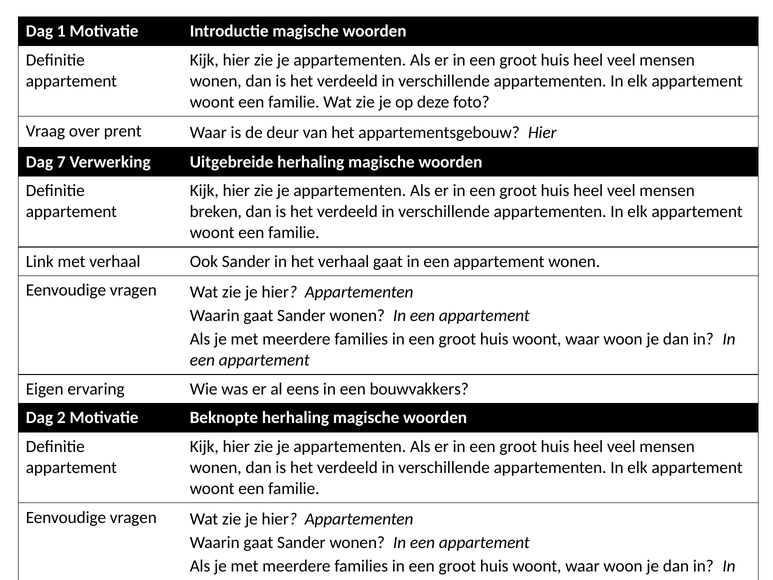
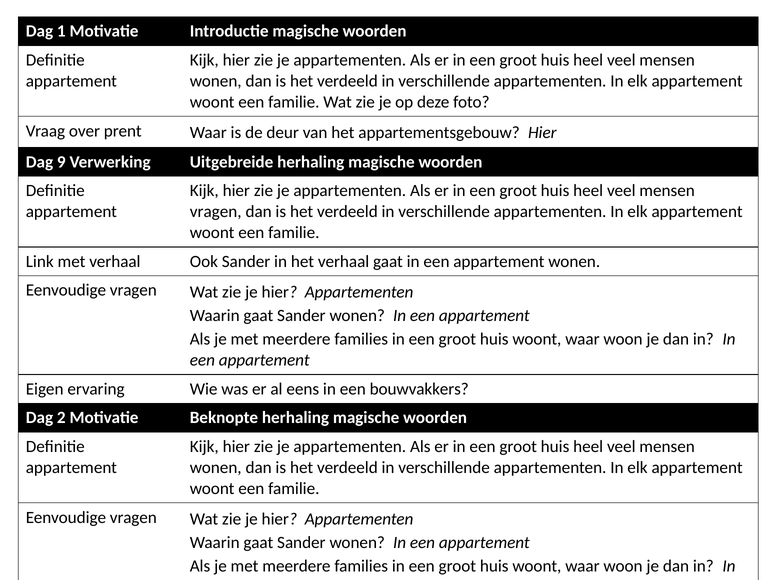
7: 7 -> 9 (61, 162)
breken: breken -> vragen (216, 212)
